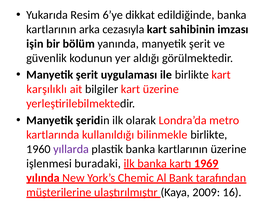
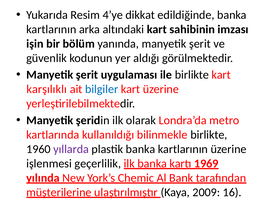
6’ye: 6’ye -> 4’ye (113, 15)
cezasıyla: cezasıyla -> altındaki (123, 29)
bilgiler colour: black -> blue (102, 89)
buradaki: buradaki -> geçerlilik (98, 164)
